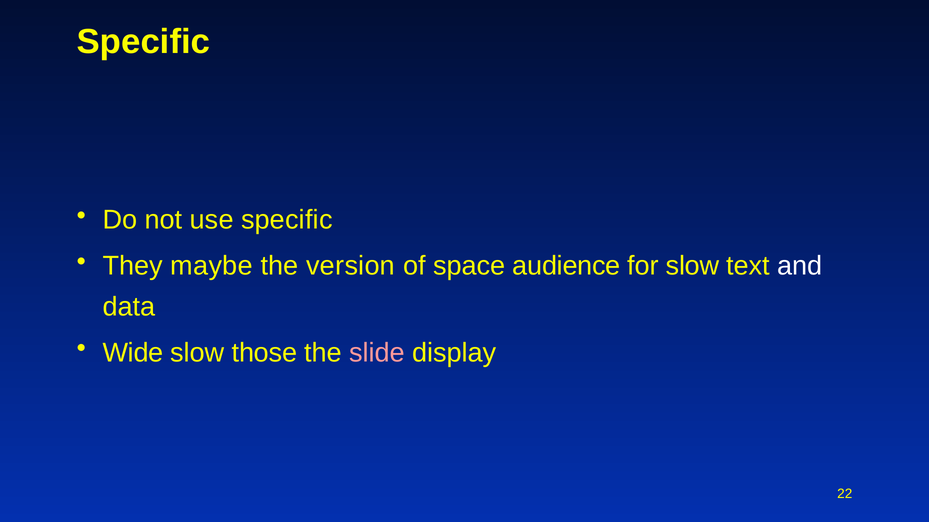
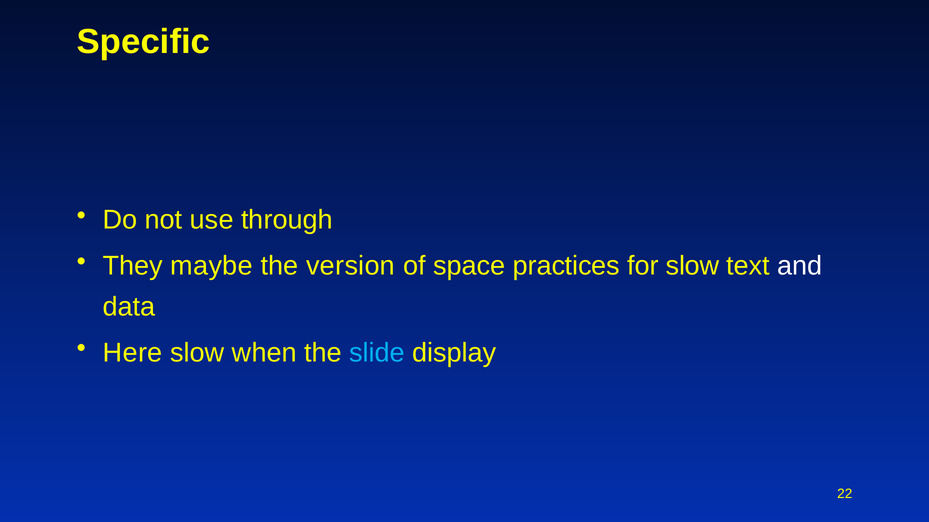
use specific: specific -> through (287, 220)
audience: audience -> practices (566, 266)
Wide: Wide -> Here (133, 353)
those: those -> when (264, 353)
slide colour: pink -> light blue (377, 353)
